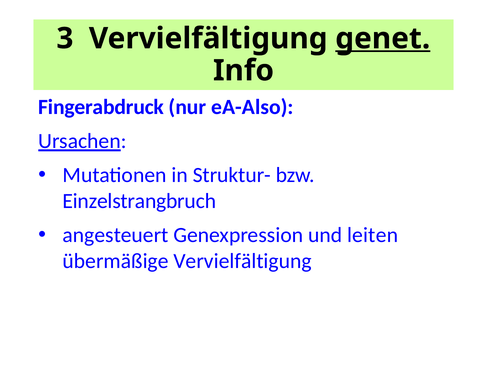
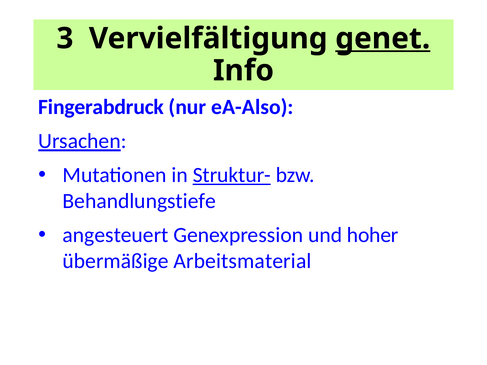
Struktur- underline: none -> present (232, 175)
Einzelstrangbruch: Einzelstrangbruch -> Behandlungstiefe (139, 201)
leiten: leiten -> hoher (373, 235)
übermäßige Vervielfältigung: Vervielfältigung -> Arbeitsmaterial (242, 261)
